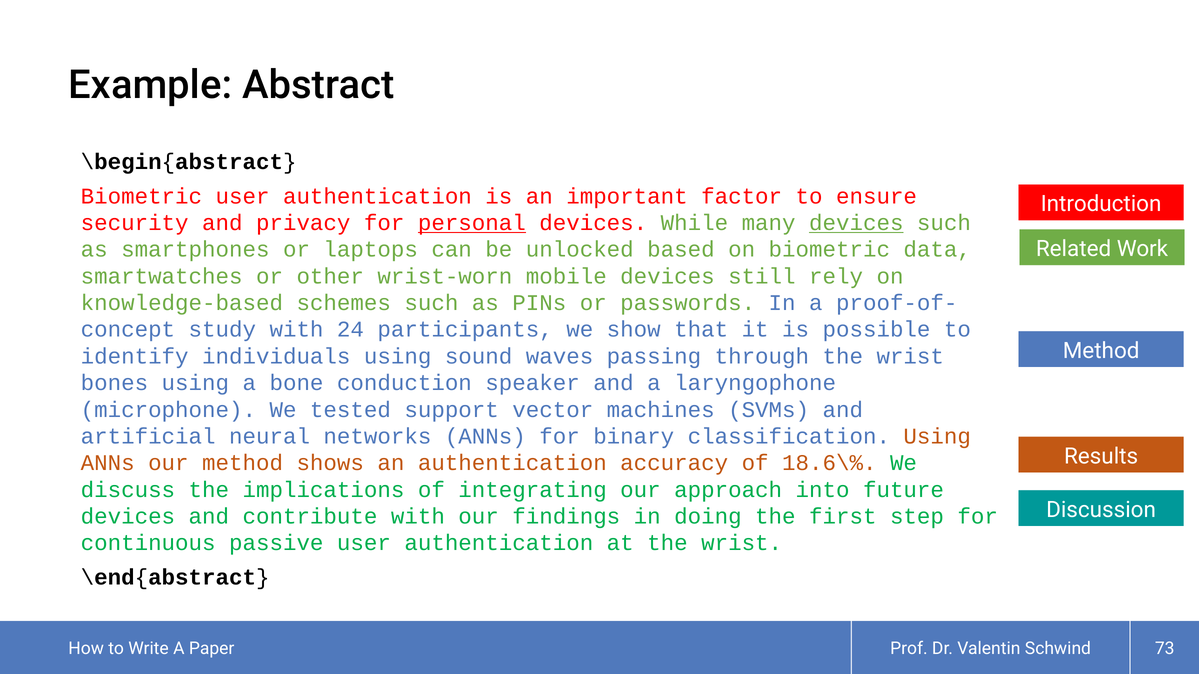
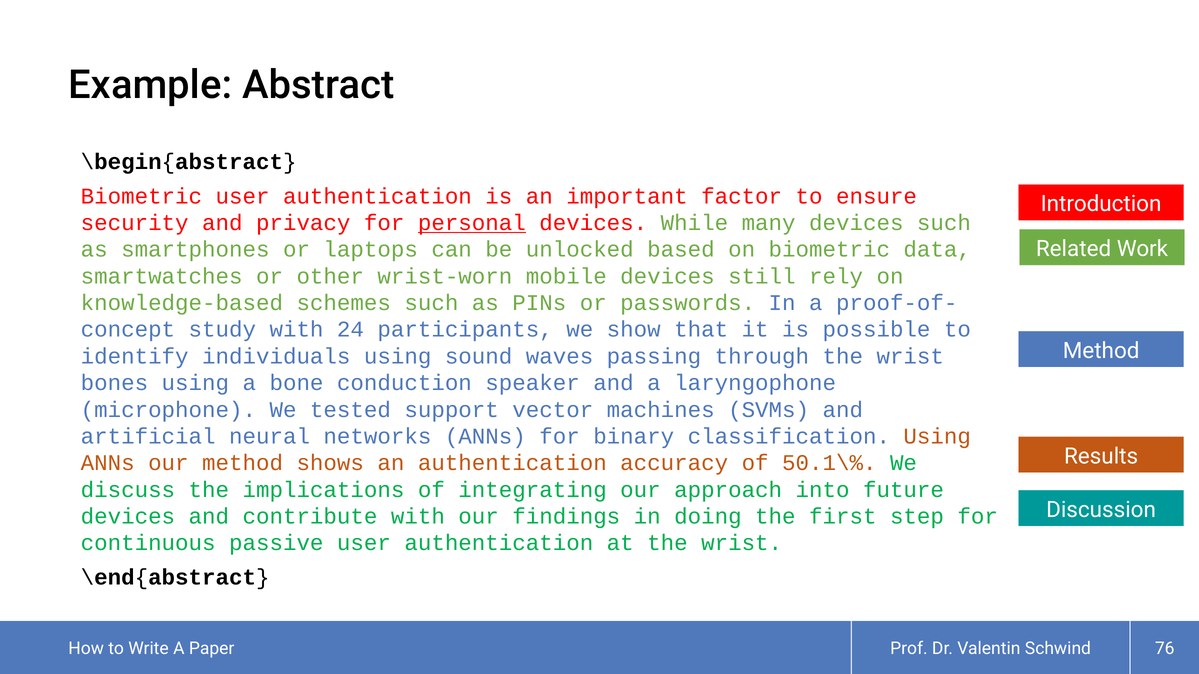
devices underline: present -> none (856, 223)
18.6\%: 18.6\% -> 50.1\% (829, 463)
73: 73 -> 76 (1165, 649)
